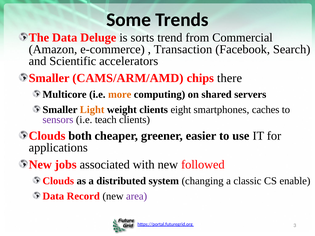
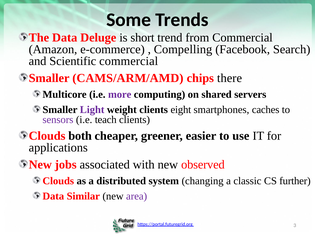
sorts: sorts -> short (142, 38)
Transaction: Transaction -> Compelling (183, 49)
Scientific accelerators: accelerators -> commercial (129, 61)
more colour: orange -> purple (120, 94)
Light colour: orange -> purple (92, 110)
followed: followed -> observed (203, 165)
enable: enable -> further (295, 181)
Record: Record -> Similar (83, 196)
